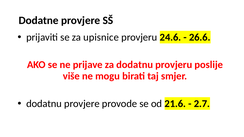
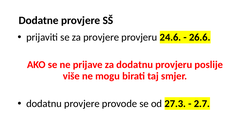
za upisnice: upisnice -> provjere (101, 37)
21.6: 21.6 -> 27.3 (175, 104)
